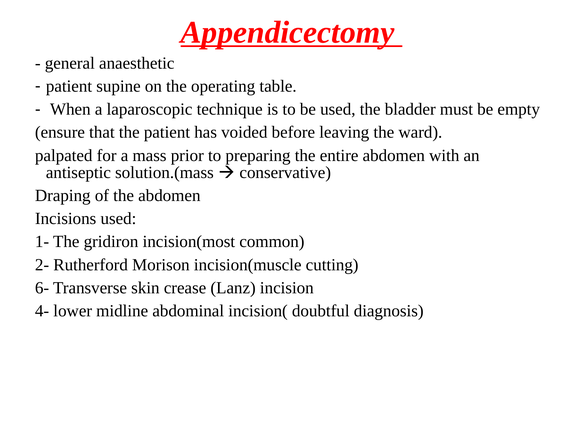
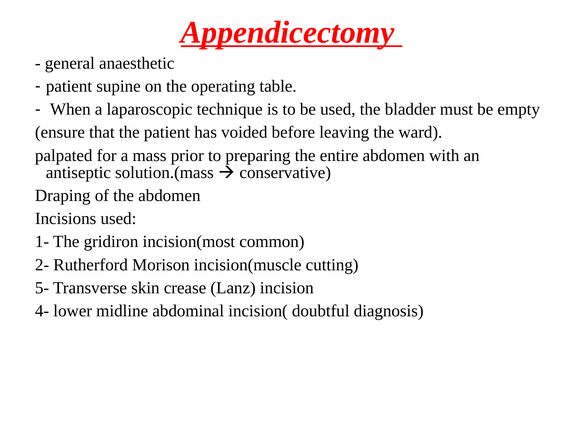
6-: 6- -> 5- (42, 287)
